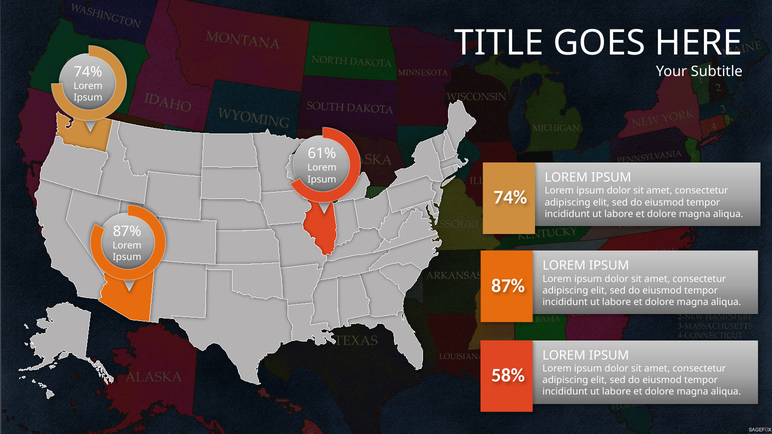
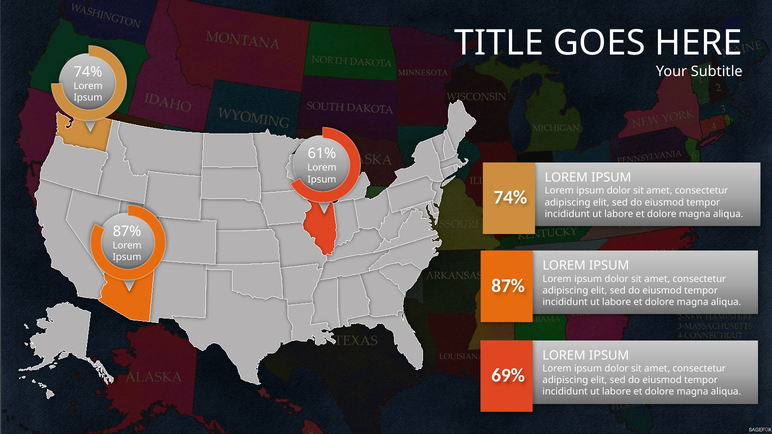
58%: 58% -> 69% (508, 376)
